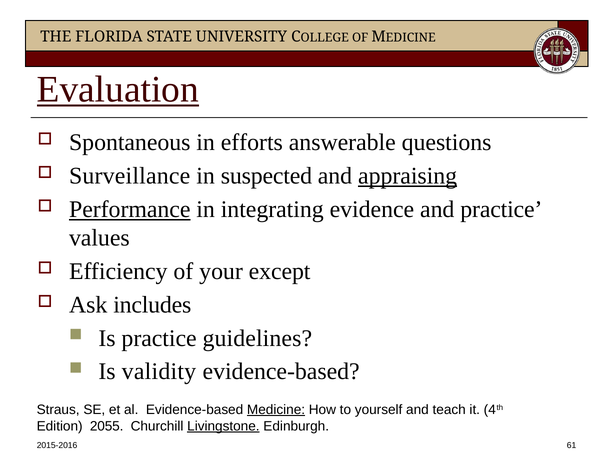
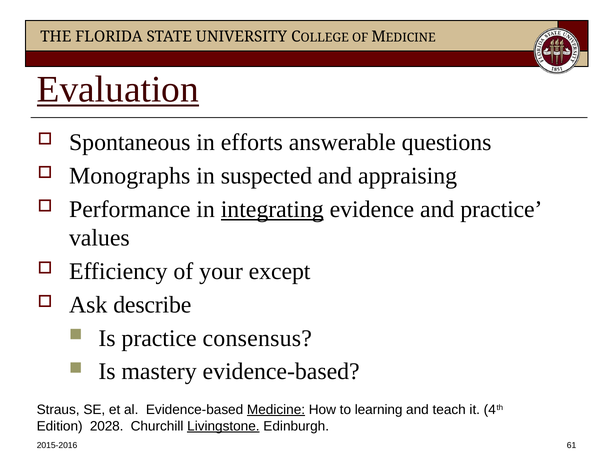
Surveillance: Surveillance -> Monographs (130, 176)
appraising underline: present -> none (408, 176)
Performance underline: present -> none (130, 209)
integrating underline: none -> present (272, 209)
includes: includes -> describe (152, 305)
guidelines: guidelines -> consensus (257, 338)
validity: validity -> mastery (159, 371)
yourself: yourself -> learning (379, 409)
2055: 2055 -> 2028 (107, 426)
